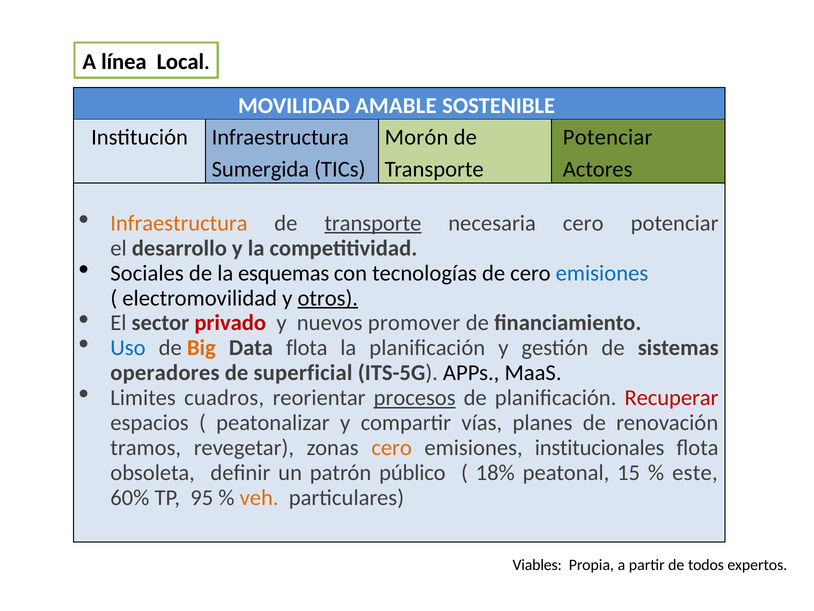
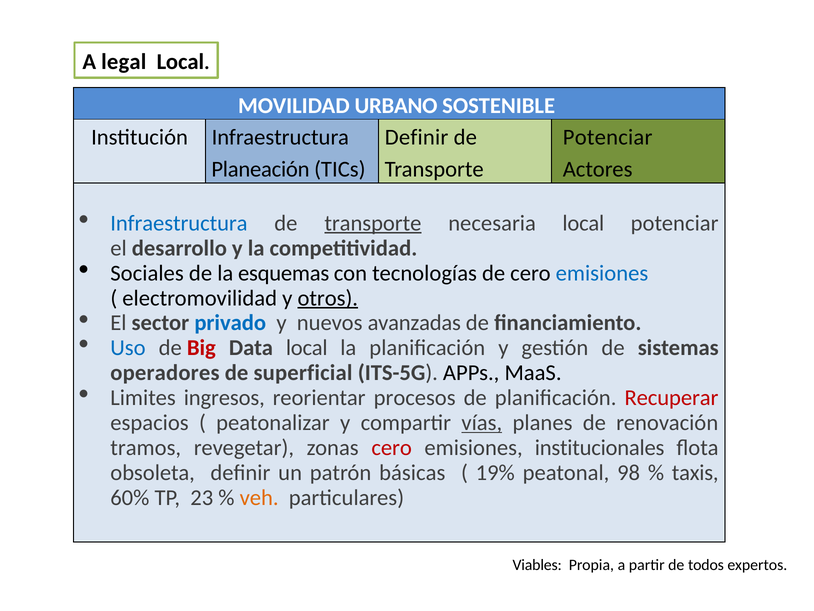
línea: línea -> legal (124, 62)
AMABLE: AMABLE -> URBANO (396, 106)
Morón: Morón -> Definir (417, 137)
Sumergida: Sumergida -> Planeación (260, 169)
Infraestructura colour: orange -> blue (179, 223)
necesaria cero: cero -> local (583, 223)
privado colour: red -> blue (230, 323)
promover: promover -> avanzadas (414, 323)
Big colour: orange -> red (201, 348)
Data flota: flota -> local (307, 348)
cuadros: cuadros -> ingresos (224, 398)
procesos underline: present -> none (415, 398)
vías underline: none -> present (482, 422)
cero colour: orange -> red (392, 447)
público: público -> básicas (412, 472)
18%: 18% -> 19% (495, 472)
15: 15 -> 98 (629, 472)
este: este -> taxis (695, 472)
95: 95 -> 23 (202, 497)
